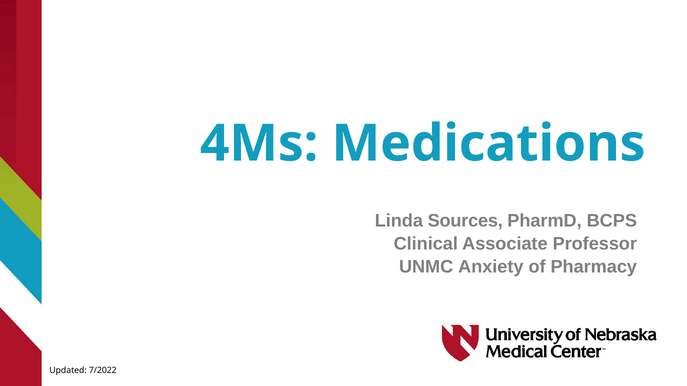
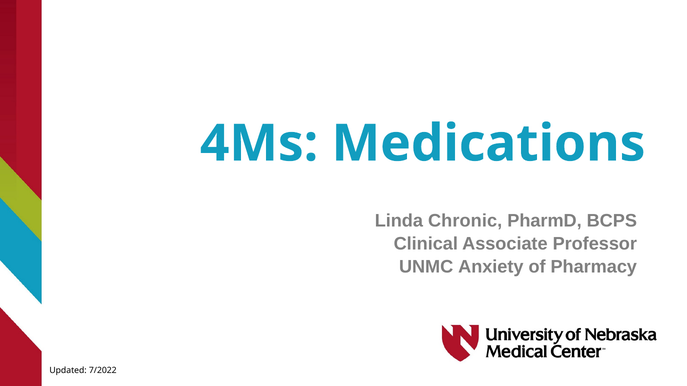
Sources: Sources -> Chronic (465, 221)
